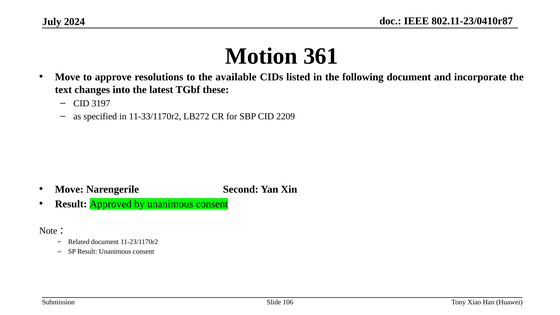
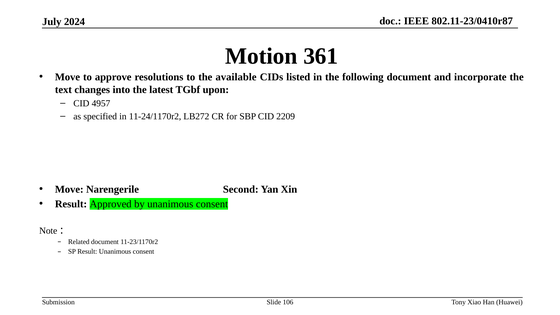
these: these -> upon (216, 90)
3197: 3197 -> 4957 (101, 103)
11-33/1170r2: 11-33/1170r2 -> 11-24/1170r2 (155, 116)
